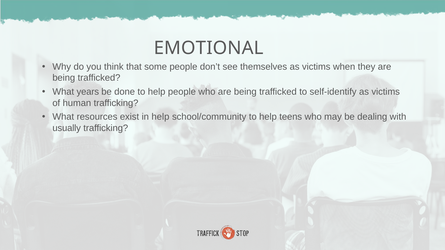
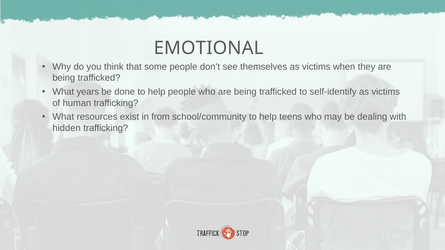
in help: help -> from (161, 117)
usually: usually -> hidden (67, 128)
